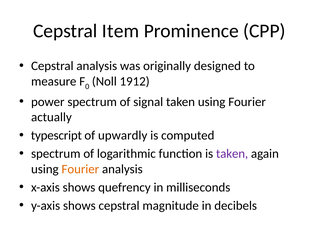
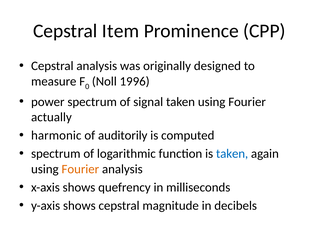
1912: 1912 -> 1996 (135, 81)
typescript: typescript -> harmonic (56, 136)
upwardly: upwardly -> auditorily (123, 136)
taken colour: purple -> blue (232, 154)
